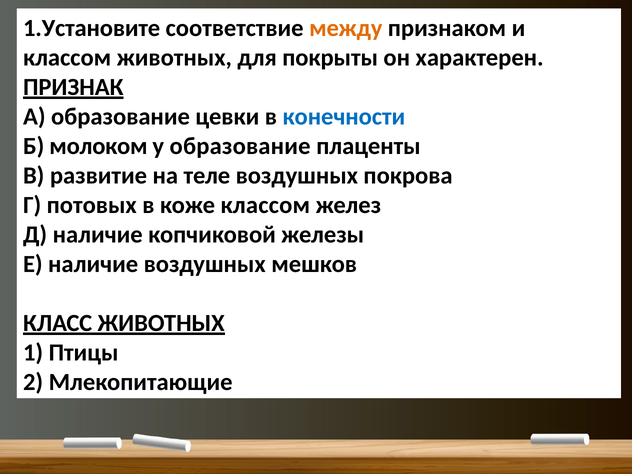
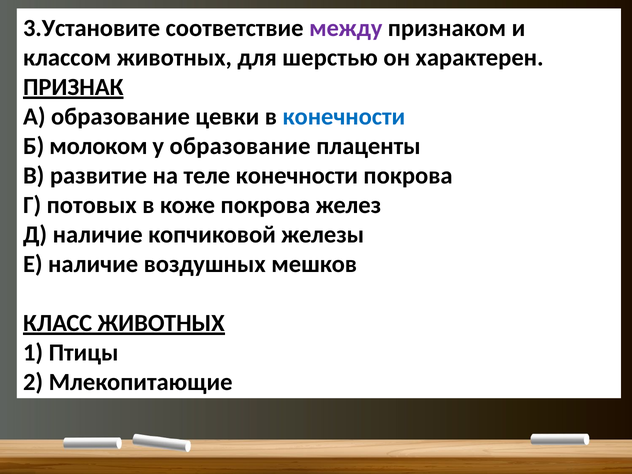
1.Установите: 1.Установите -> 3.Установите (92, 28)
между colour: orange -> purple (346, 28)
покрыты: покрыты -> шерстью (330, 58)
теле воздушных: воздушных -> конечности (297, 176)
коже классом: классом -> покрова (265, 205)
